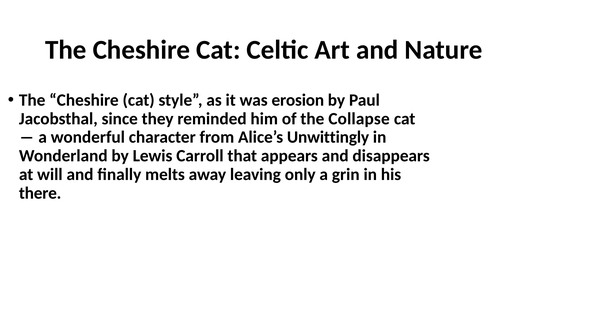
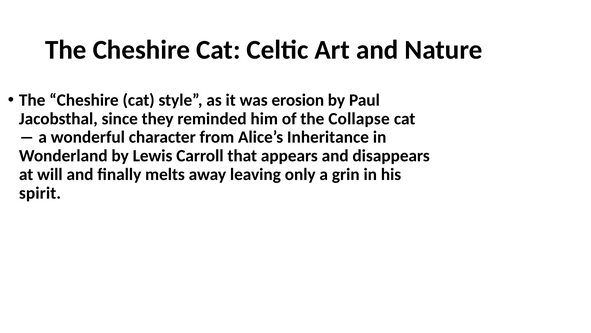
Unwittingly: Unwittingly -> Inheritance (328, 137)
there: there -> spirit (40, 193)
